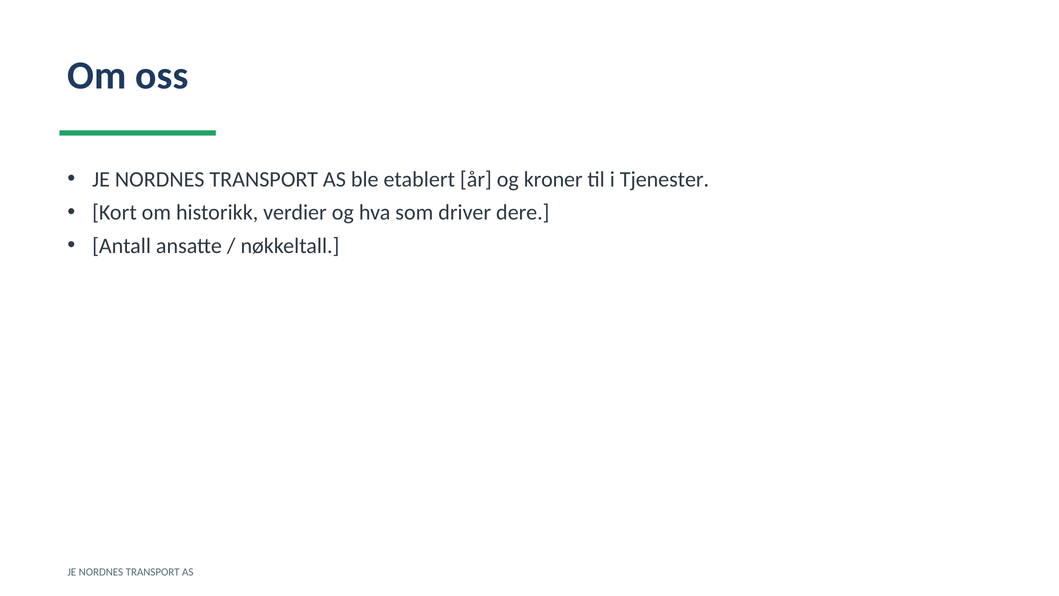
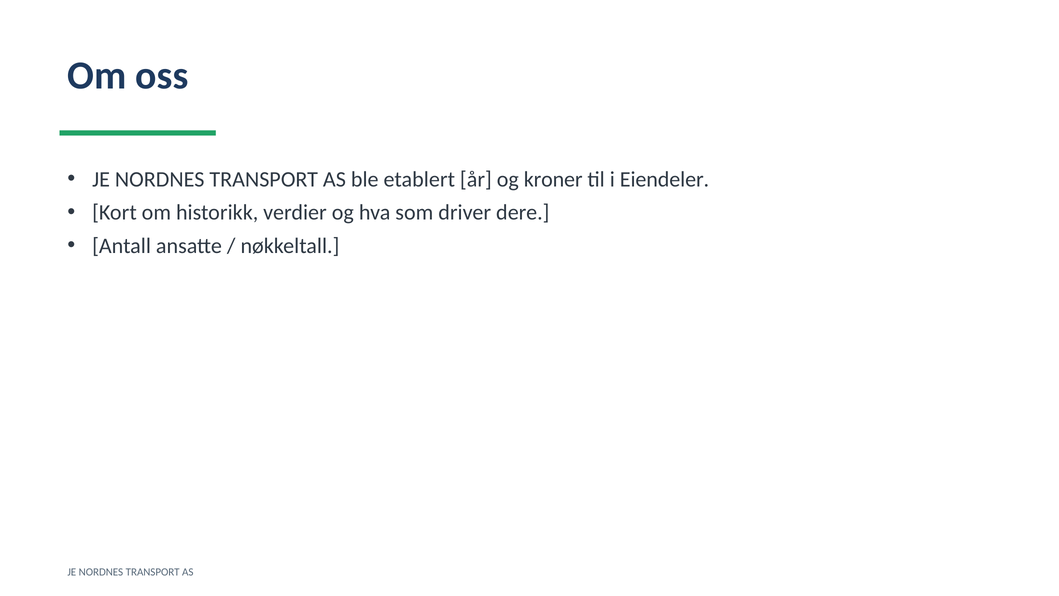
Tjenester: Tjenester -> Eiendeler (665, 179)
